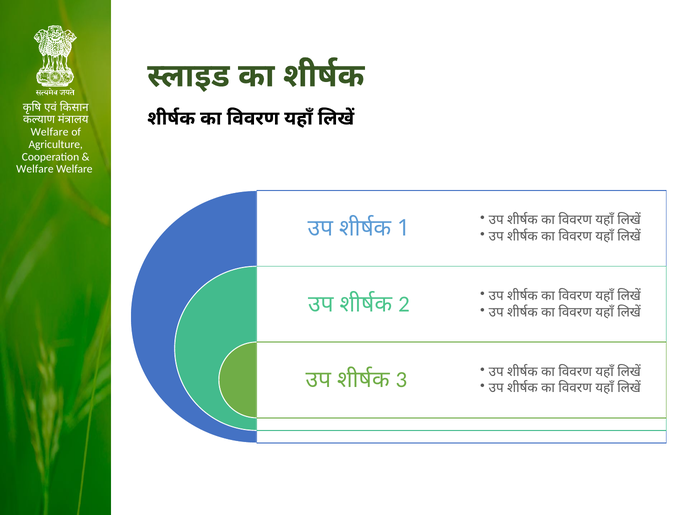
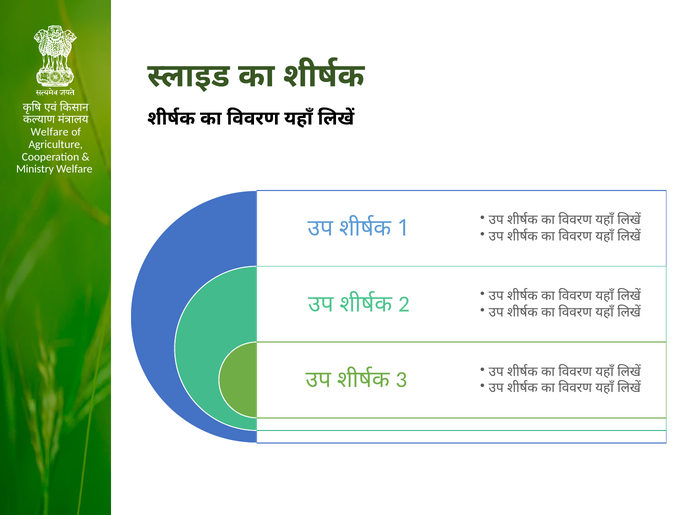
Welfare: Welfare -> Ministry (35, 169)
